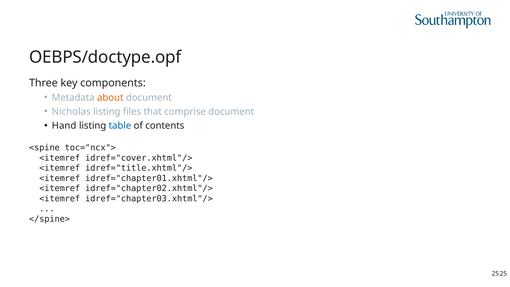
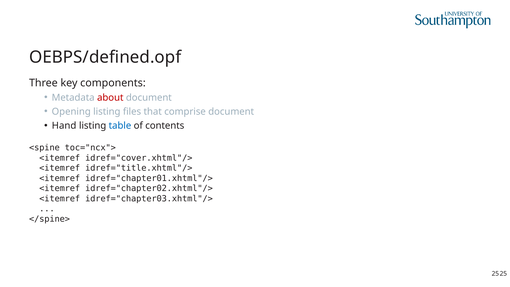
OEBPS/doctype.opf: OEBPS/doctype.opf -> OEBPS/defined.opf (105, 57)
about colour: orange -> red (110, 97)
Nicholas: Nicholas -> Opening (71, 112)
